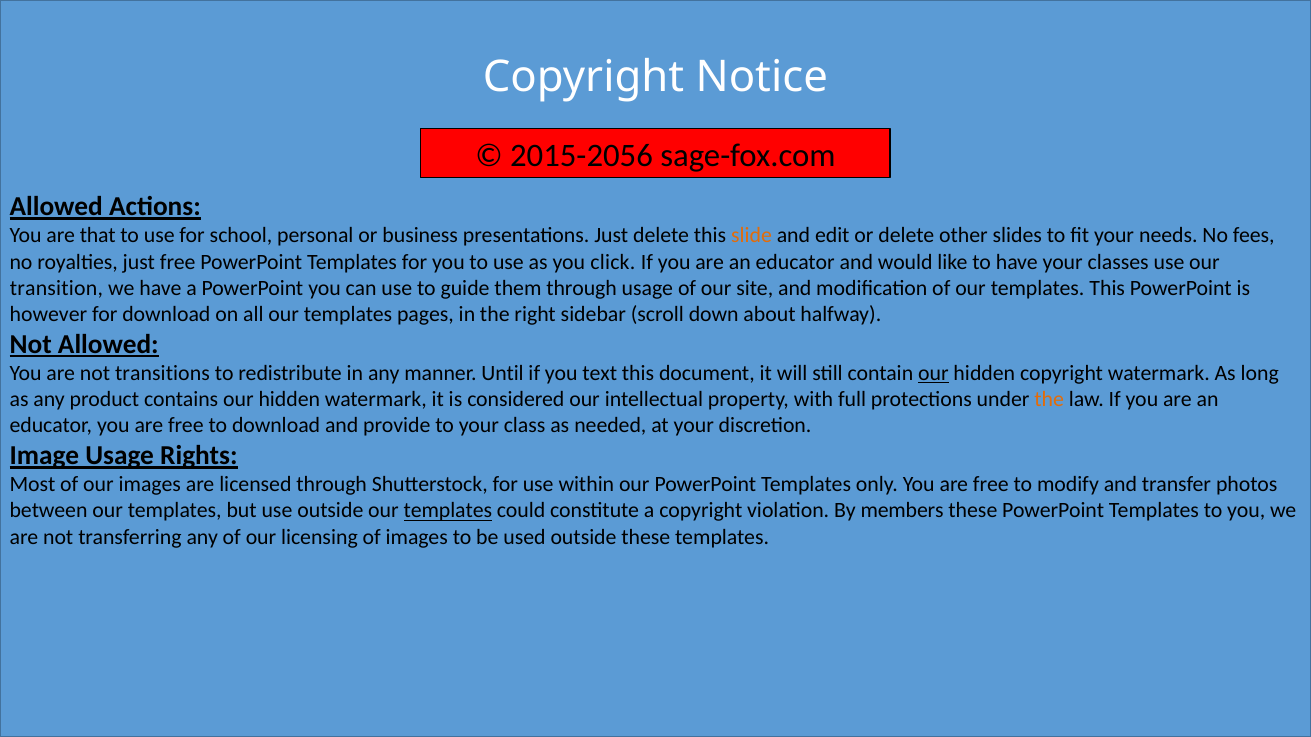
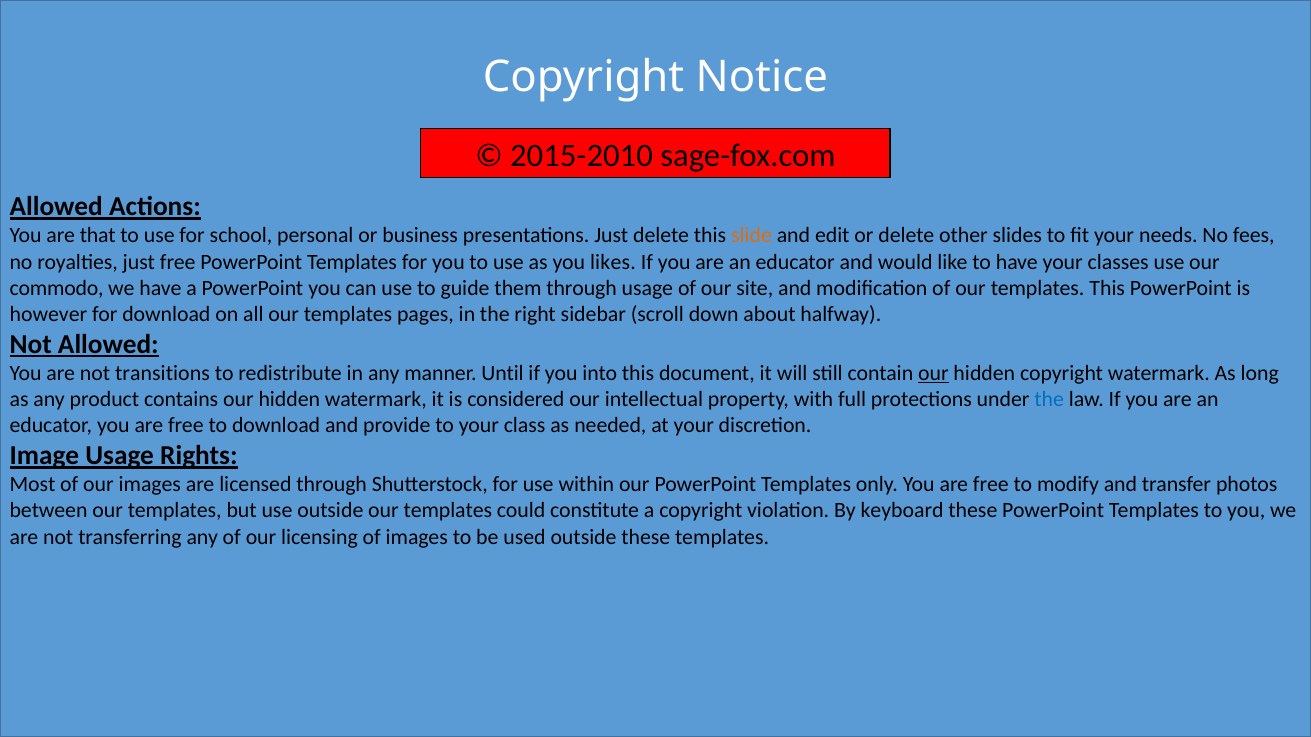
2015-2056: 2015-2056 -> 2015-2010 (581, 156)
click: click -> likes (613, 262)
transition: transition -> commodo (57, 288)
text: text -> into (600, 373)
the colour: orange -> blue (1049, 400)
templates underline: present -> none (448, 511)
members: members -> keyboard (902, 511)
